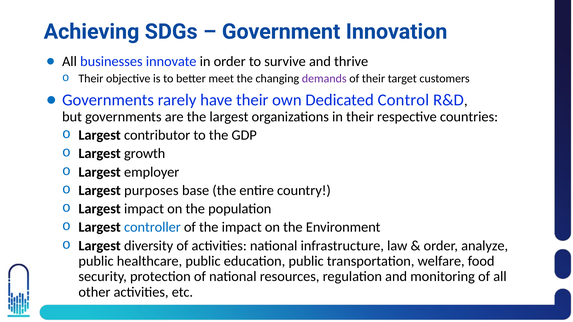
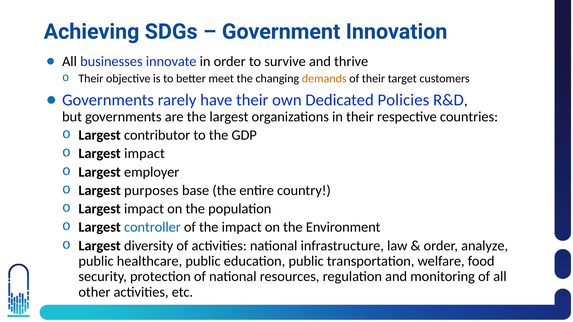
demands colour: purple -> orange (324, 79)
Control: Control -> Policies (403, 100)
growth: growth -> impact (145, 154)
